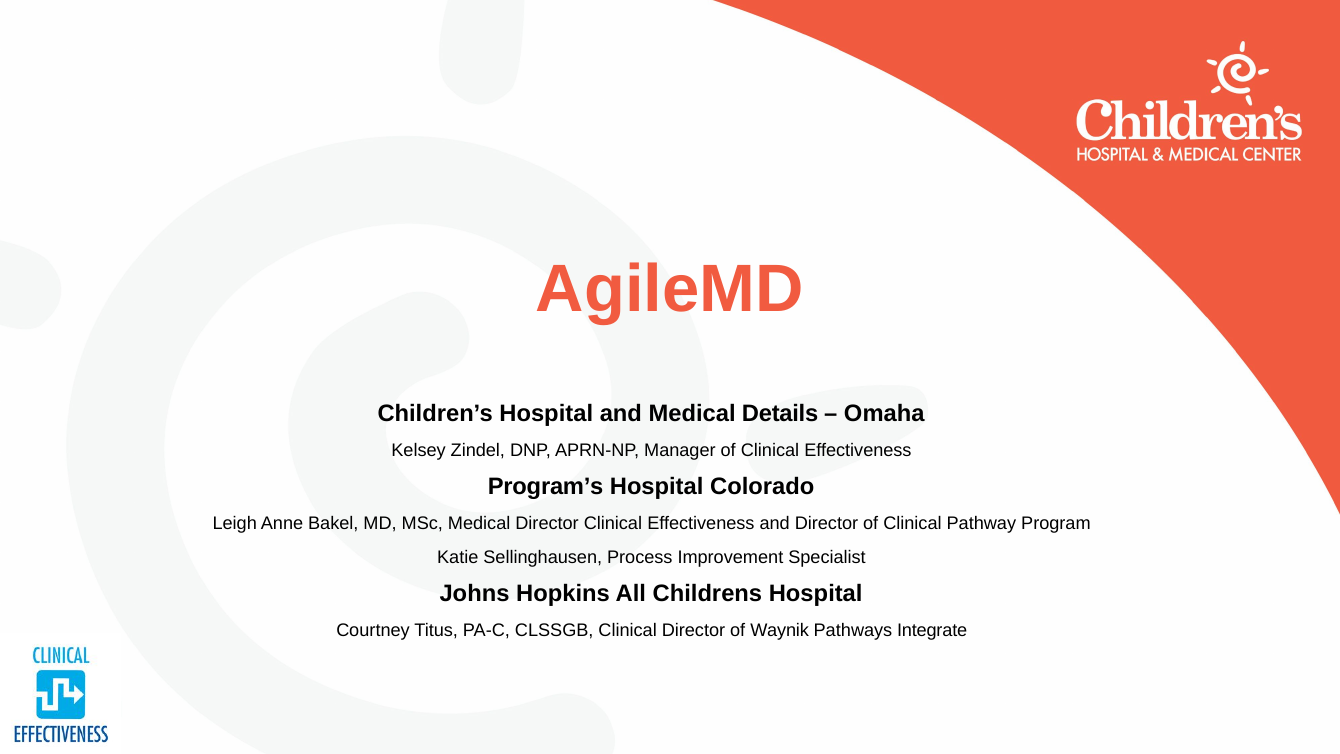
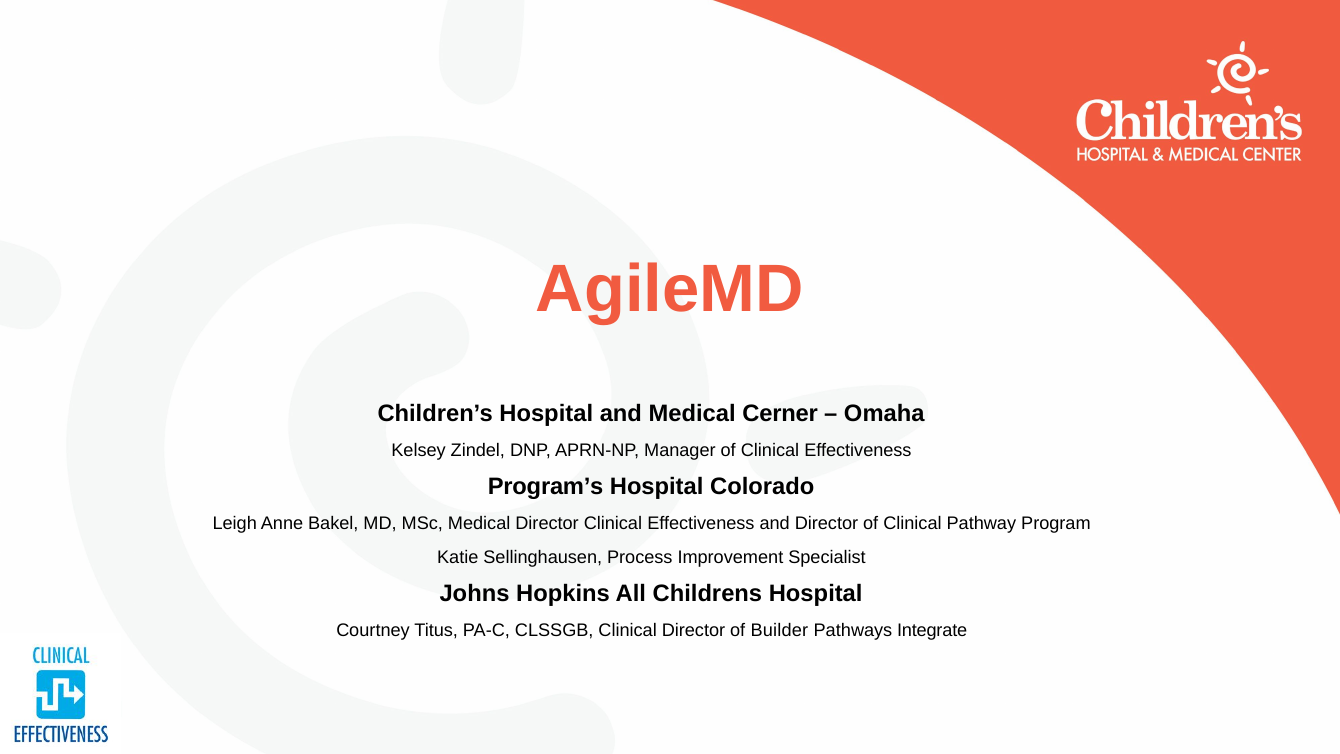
Details: Details -> Cerner (780, 414)
Waynik: Waynik -> Builder (779, 630)
